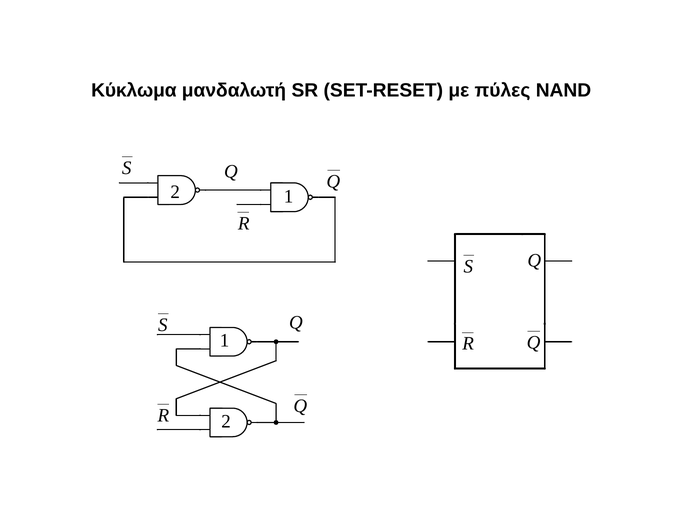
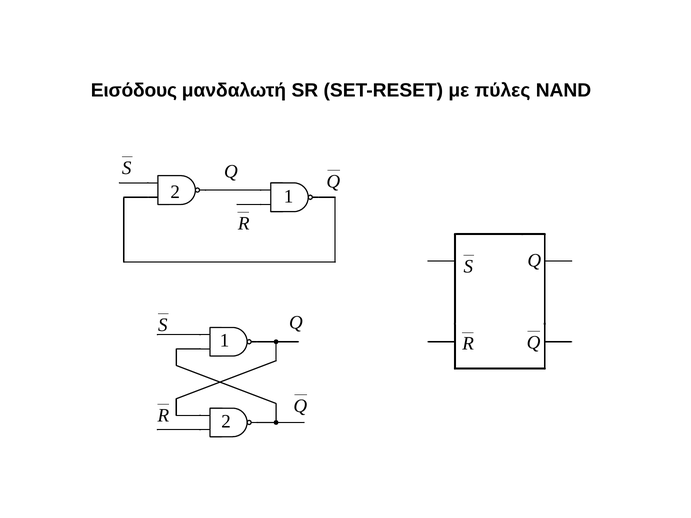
Κύκλωμα: Κύκλωμα -> Εισόδους (134, 90)
